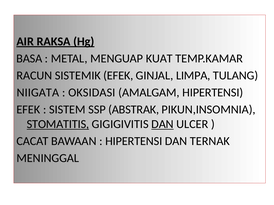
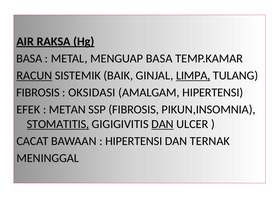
MENGUAP KUAT: KUAT -> BASA (159, 59)
RACUN underline: none -> present (34, 76)
SISTEMIK EFEK: EFEK -> BAIK (118, 76)
LIMPA underline: none -> present (193, 76)
NIIGATA: NIIGATA -> FIBROSIS (38, 93)
SISTEM: SISTEM -> METAN (67, 110)
SSP ABSTRAK: ABSTRAK -> FIBROSIS (134, 110)
